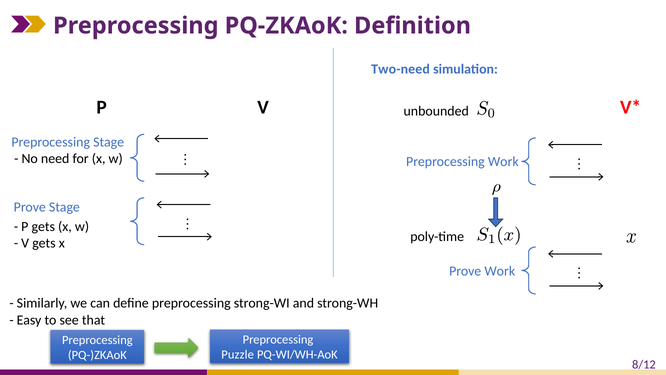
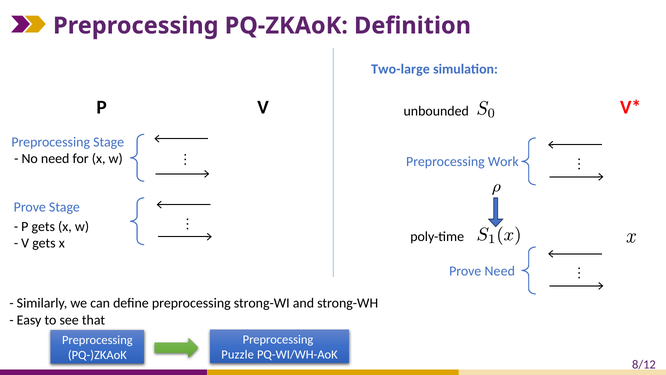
Two-need: Two-need -> Two-large (401, 69)
Prove Work: Work -> Need (500, 271)
